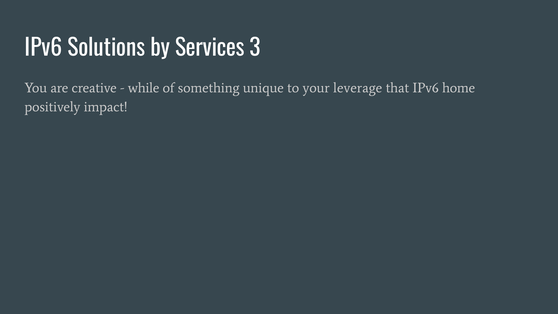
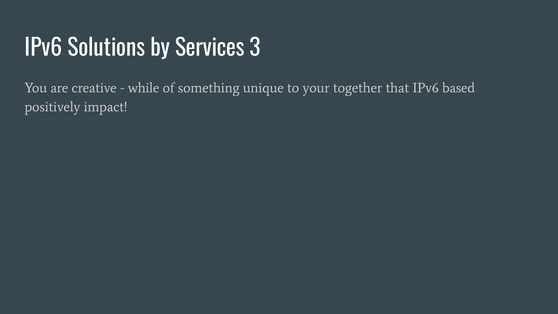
leverage: leverage -> together (358, 88)
home: home -> based (459, 88)
